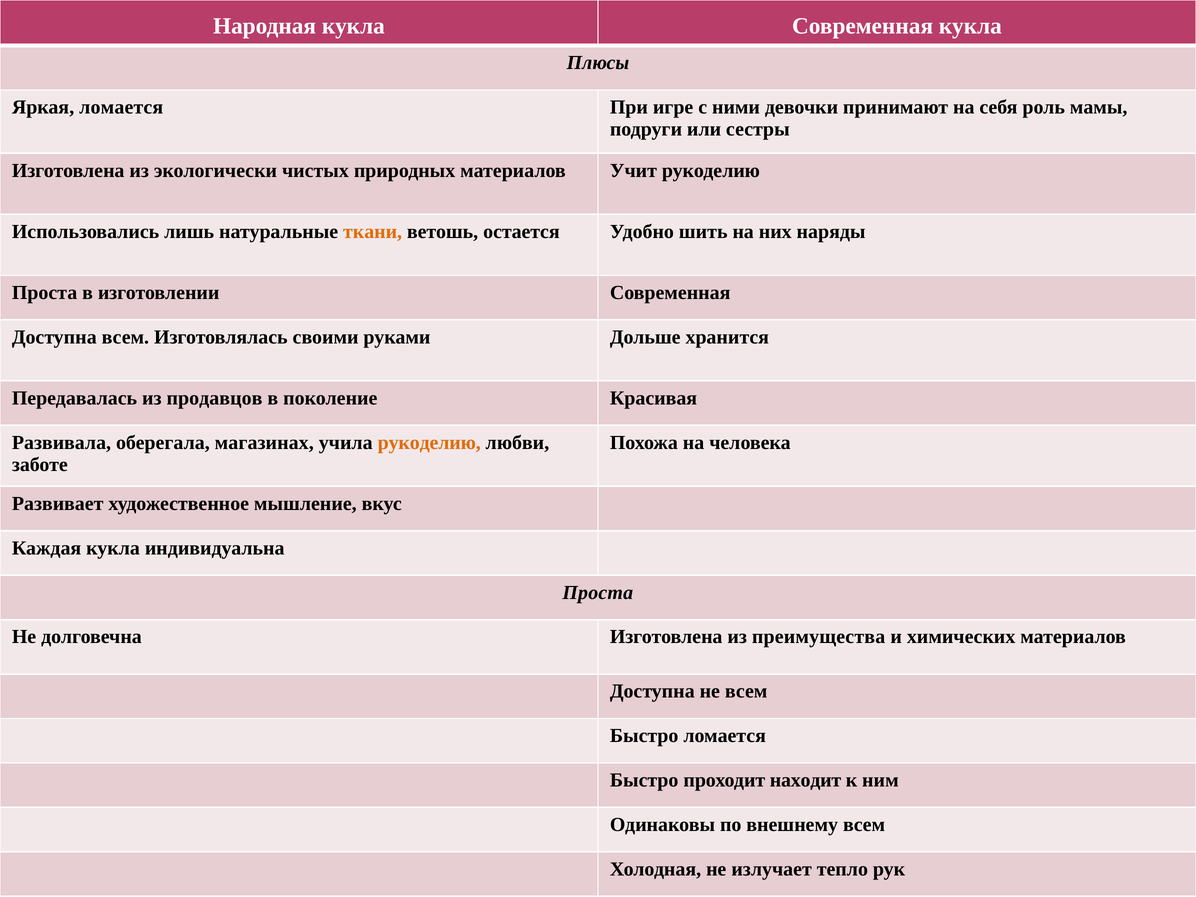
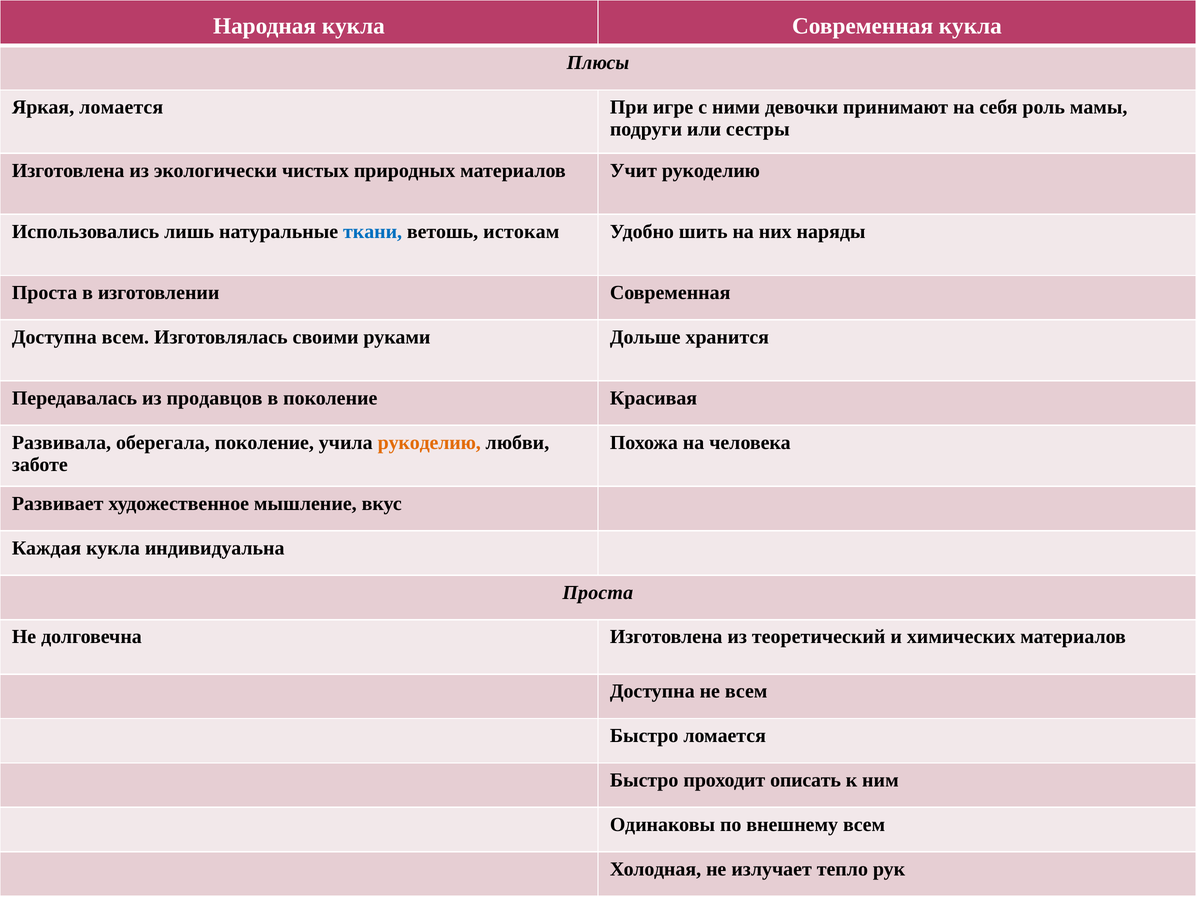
ткани colour: orange -> blue (373, 232)
остается: остается -> истокам (521, 232)
оберегала магазинах: магазинах -> поколение (264, 443)
преимущества: преимущества -> теоретический (819, 637)
находит: находит -> описать (806, 780)
